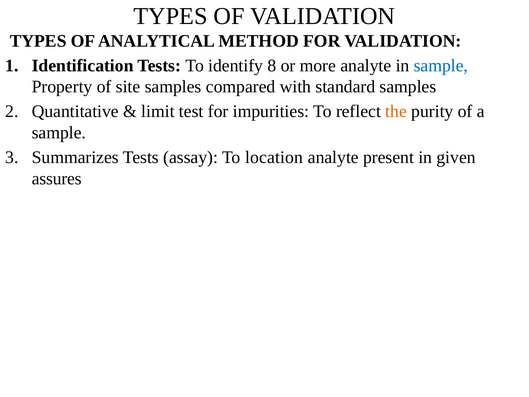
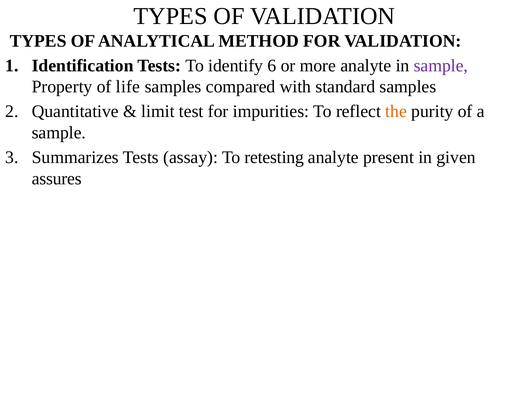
8: 8 -> 6 (272, 66)
sample colour: blue -> purple (441, 66)
site: site -> life (128, 87)
location: location -> retesting (274, 157)
